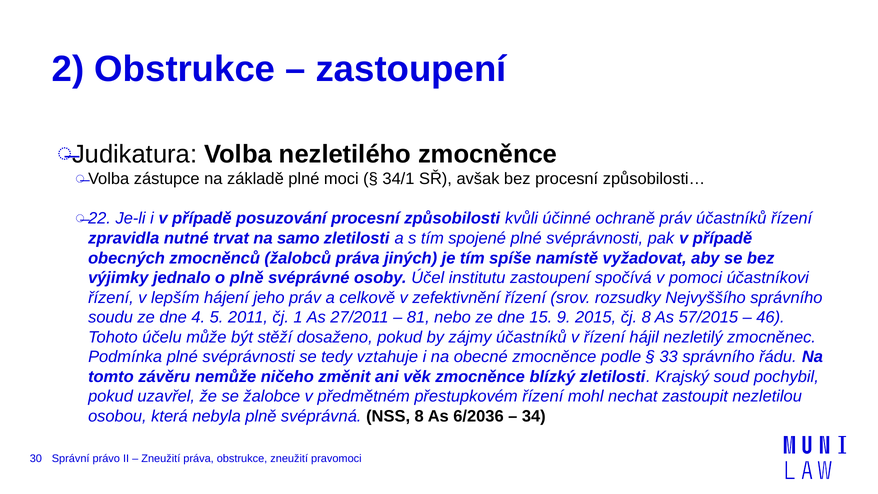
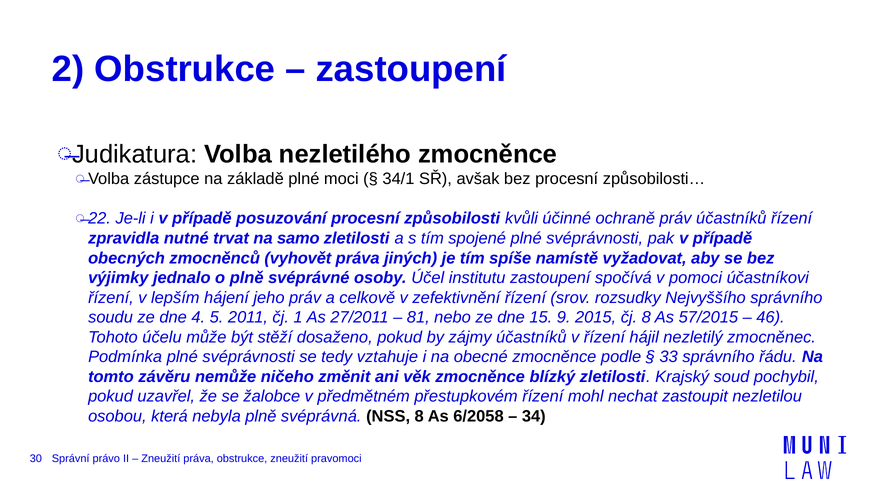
žalobců: žalobců -> vyhovět (298, 258)
6/2036: 6/2036 -> 6/2058 (479, 416)
